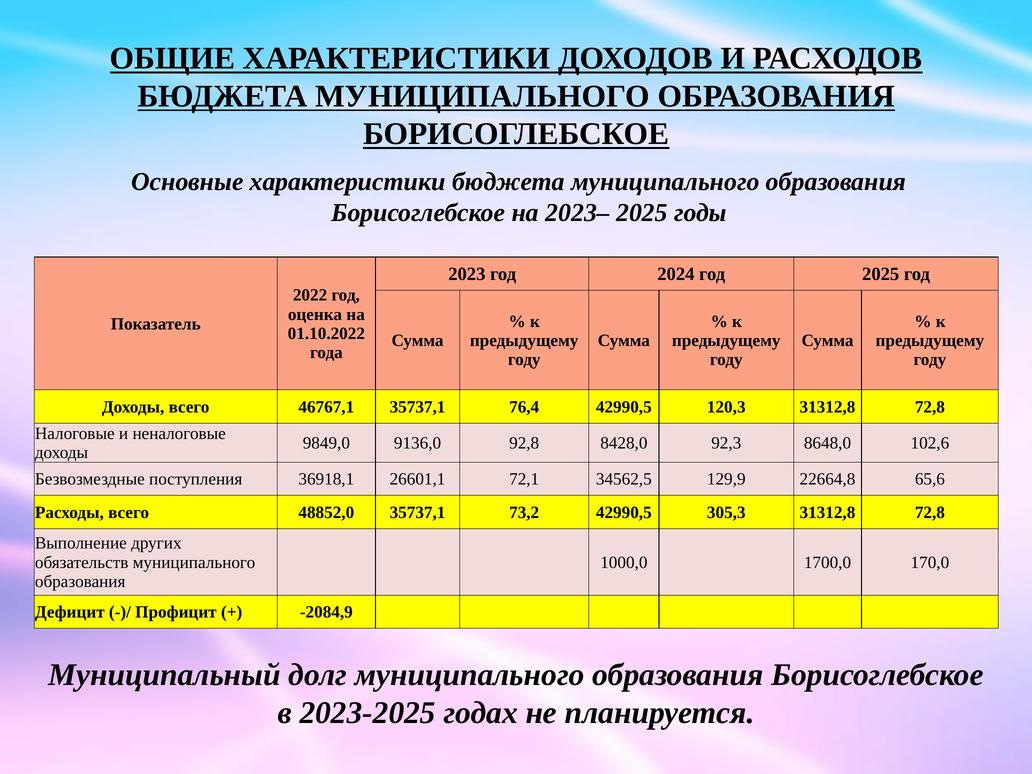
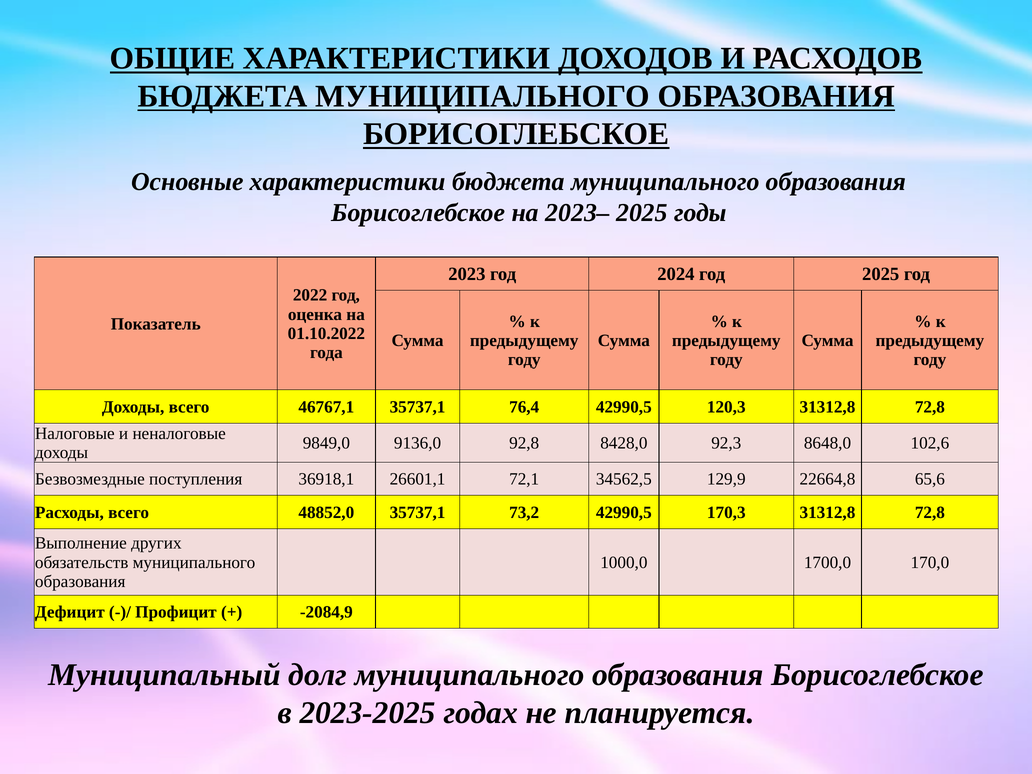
305,3: 305,3 -> 170,3 (726, 512)
